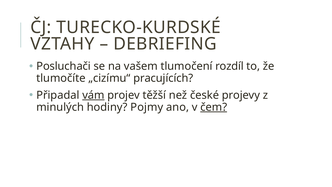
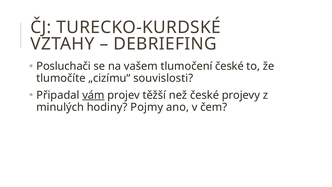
tlumočení rozdíl: rozdíl -> české (230, 66)
pracujících: pracujících -> souvislosti (163, 78)
čem underline: present -> none (214, 107)
